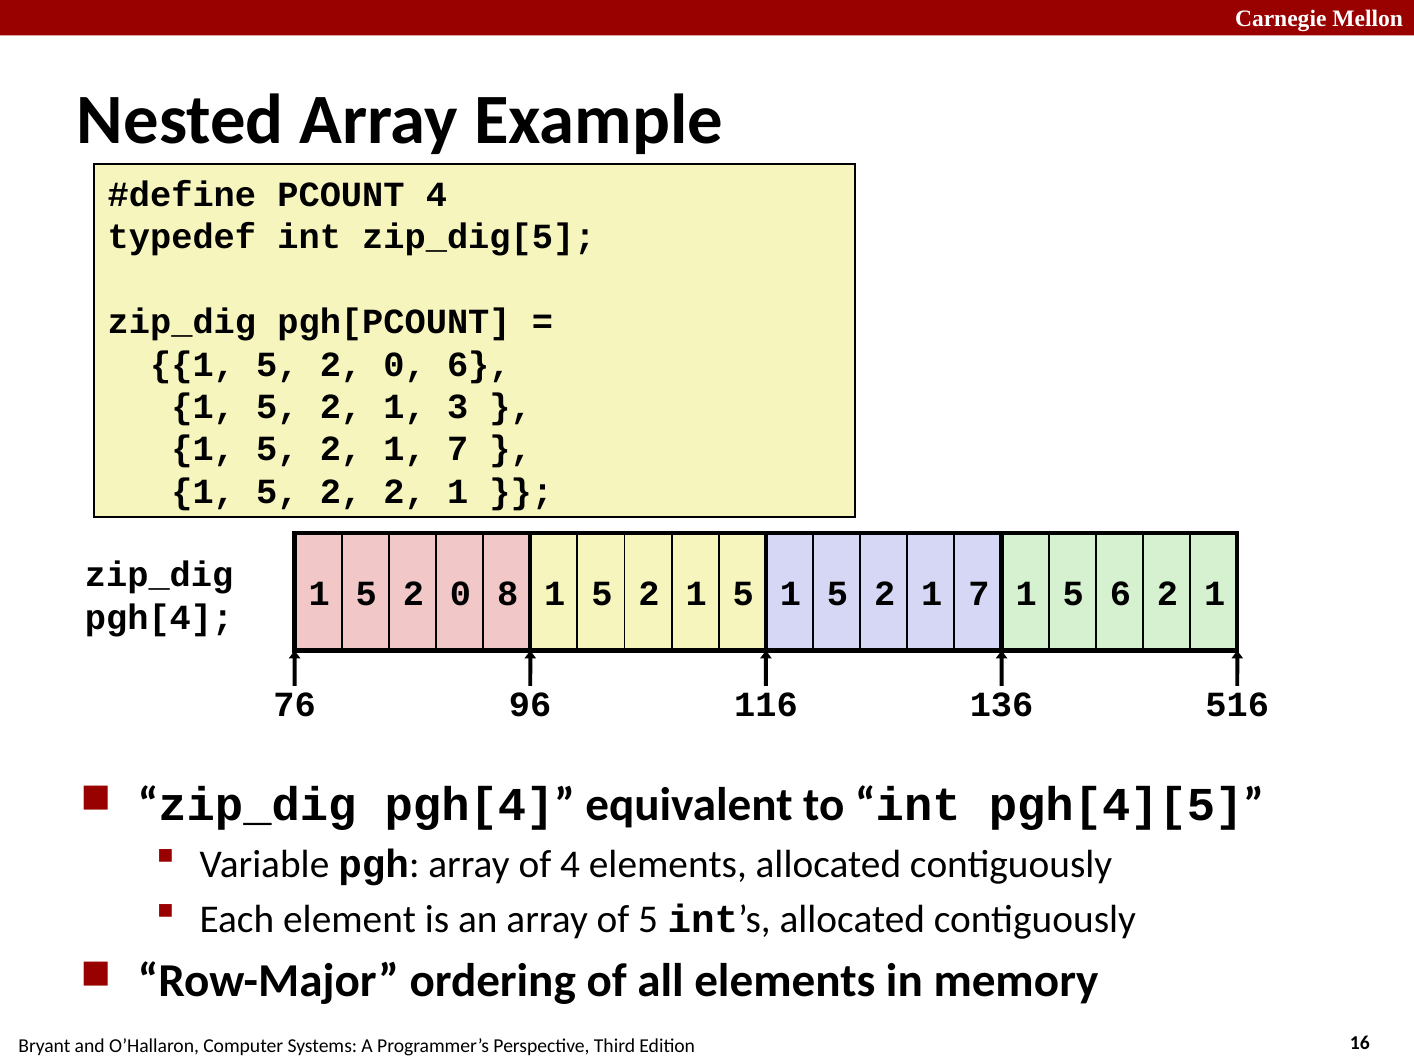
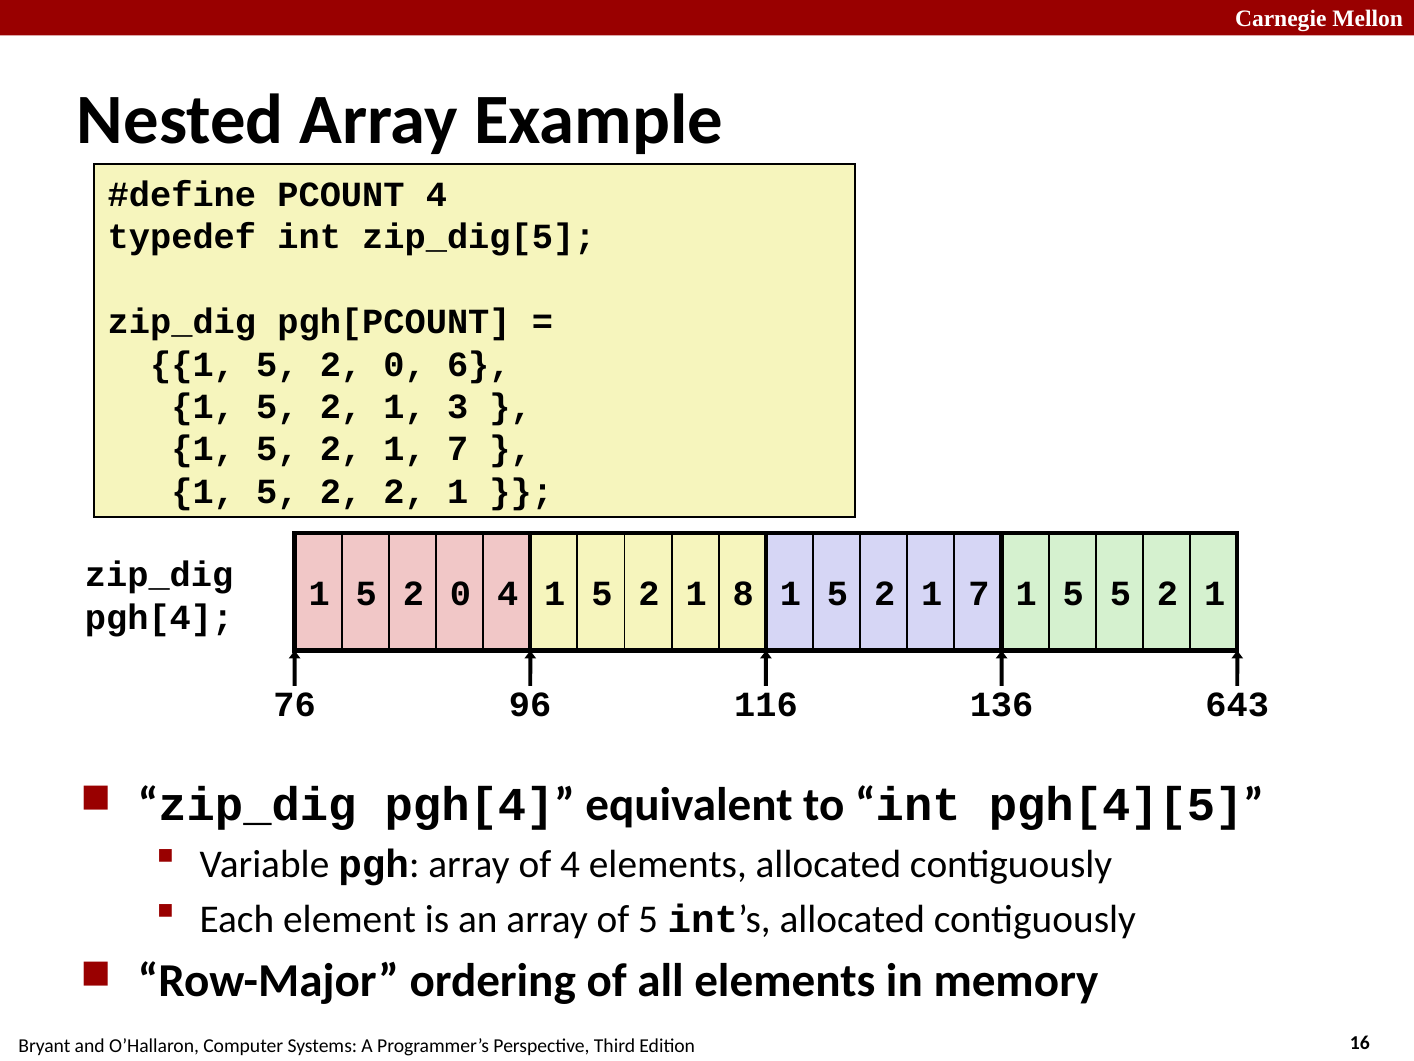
0 8: 8 -> 4 (508, 594)
2 1 5: 5 -> 8 (743, 594)
5 6: 6 -> 5 (1120, 594)
516: 516 -> 643 (1237, 704)
